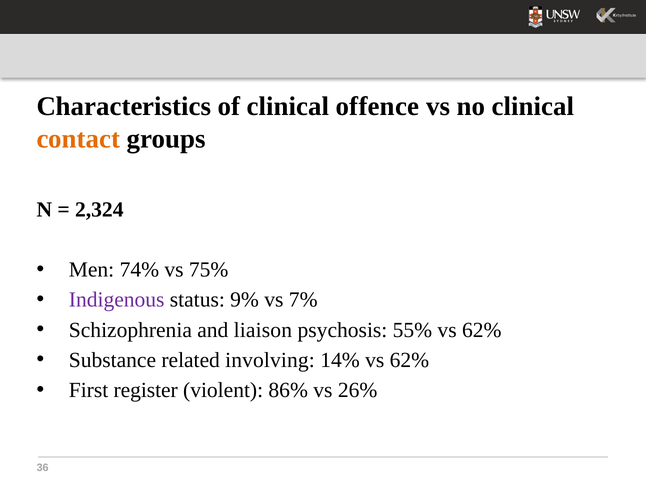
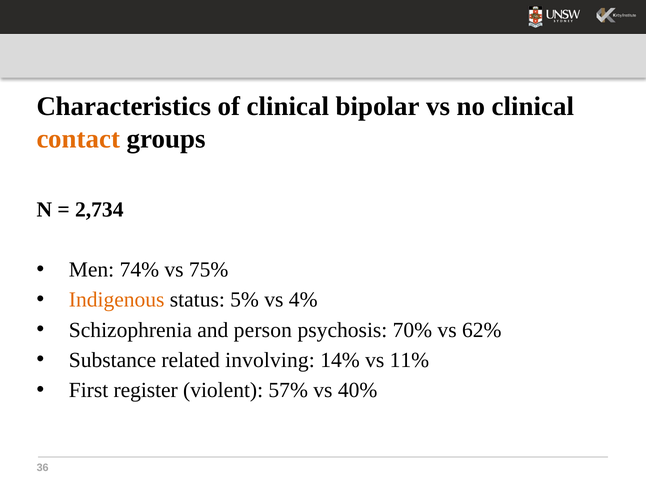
offence: offence -> bipolar (378, 107)
2,324: 2,324 -> 2,734 (99, 210)
Indigenous colour: purple -> orange (117, 300)
9%: 9% -> 5% (245, 300)
7%: 7% -> 4% (303, 300)
liaison: liaison -> person (263, 330)
55%: 55% -> 70% (412, 330)
14% vs 62%: 62% -> 11% (409, 360)
86%: 86% -> 57% (288, 391)
26%: 26% -> 40% (358, 391)
